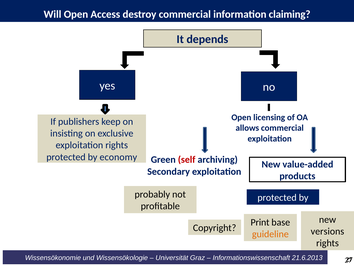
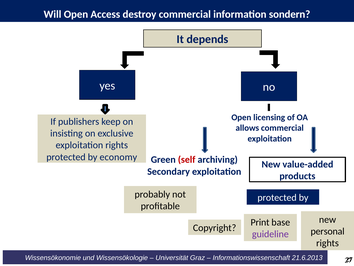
claiming: claiming -> sondern (290, 14)
versions: versions -> personal (328, 231)
guideline colour: orange -> purple (270, 234)
